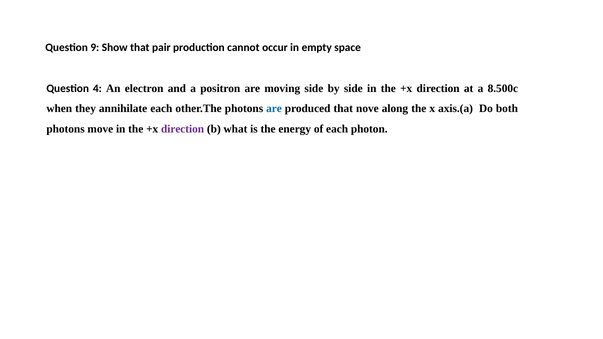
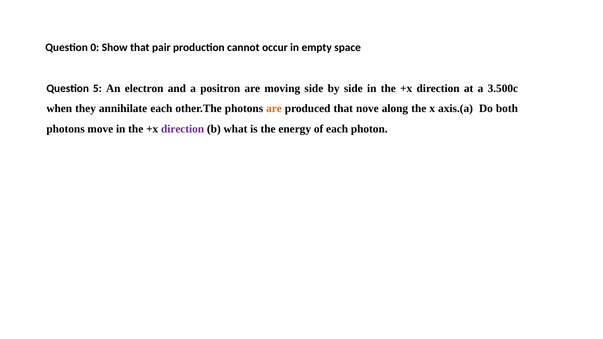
9: 9 -> 0 (95, 47)
4: 4 -> 5 (97, 88)
8.500c: 8.500c -> 3.500c (503, 88)
are colour: blue -> orange (274, 109)
